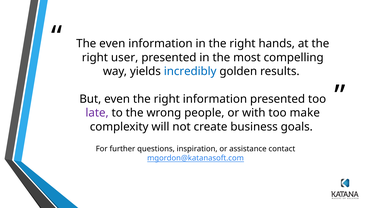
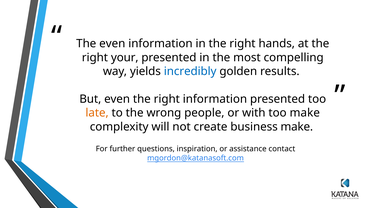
user: user -> your (125, 57)
late colour: purple -> orange (97, 113)
business goals: goals -> make (297, 127)
